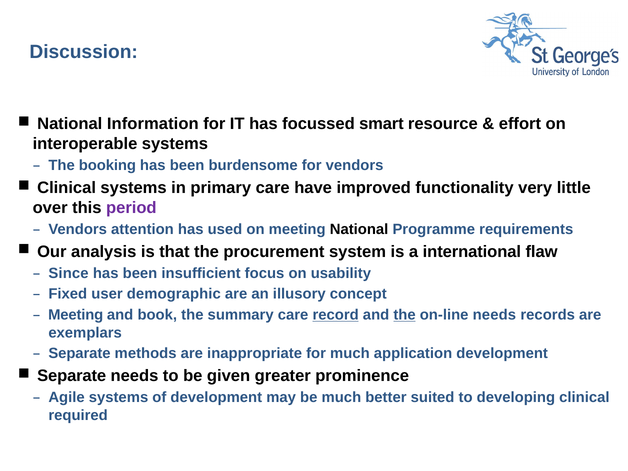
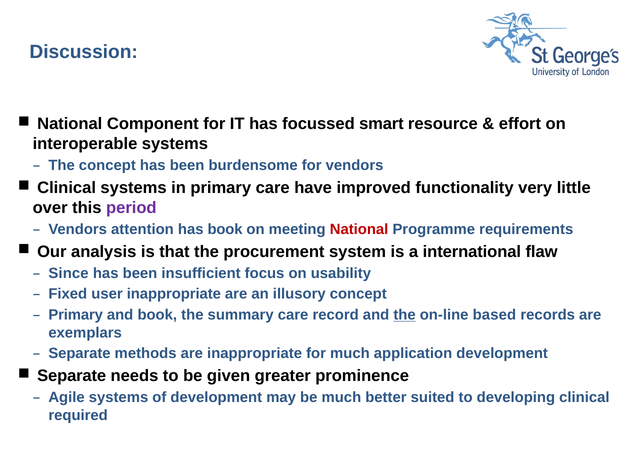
Information: Information -> Component (153, 124)
The booking: booking -> concept (107, 166)
has used: used -> book (225, 229)
National colour: black -> red (359, 229)
user demographic: demographic -> inappropriate (174, 294)
Meeting: Meeting -> Primary (76, 315)
record underline: present -> none (336, 315)
on-line needs: needs -> based (494, 315)
